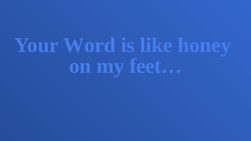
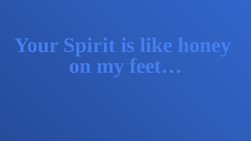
Word: Word -> Spirit (89, 45)
